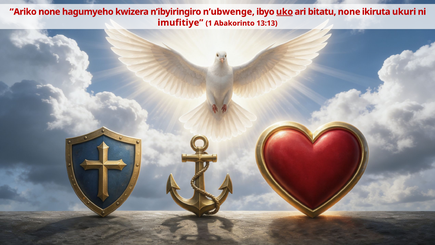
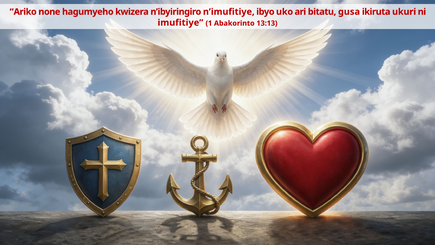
n’ubwenge: n’ubwenge -> n’imufitiye (229, 12)
uko underline: present -> none (285, 12)
bitatu none: none -> gusa (349, 12)
